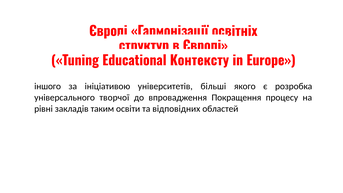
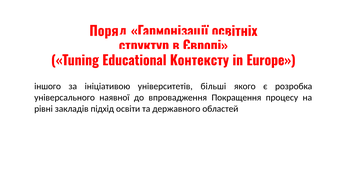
Європі: Європі -> Поряд (108, 31)
творчої: творчої -> наявної (114, 98)
таким: таким -> підхід (102, 109)
відповідних: відповідних -> державного (176, 109)
